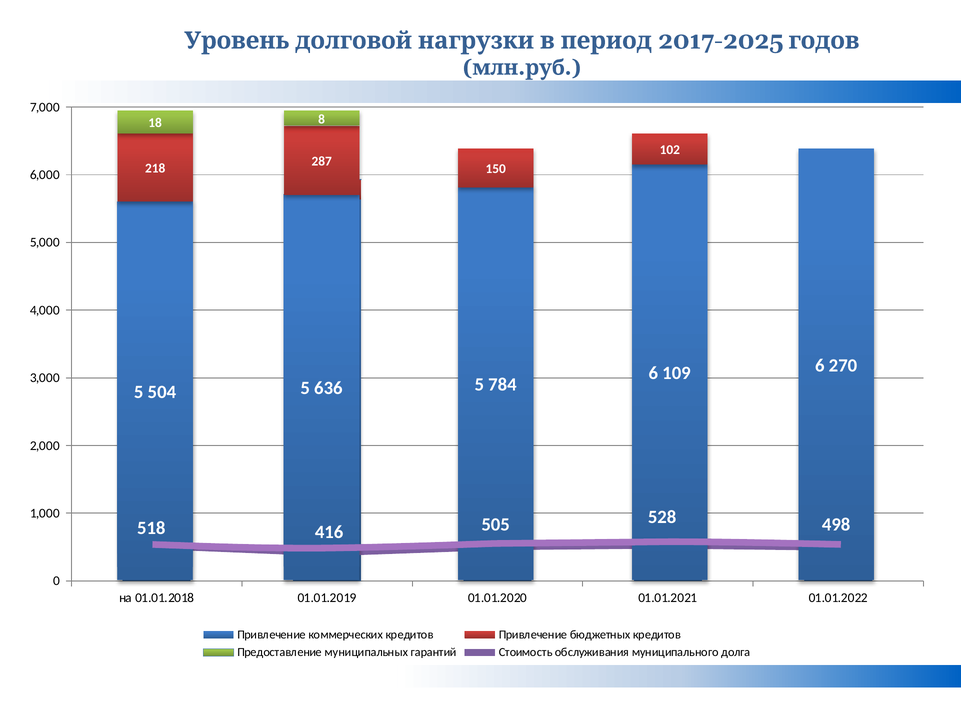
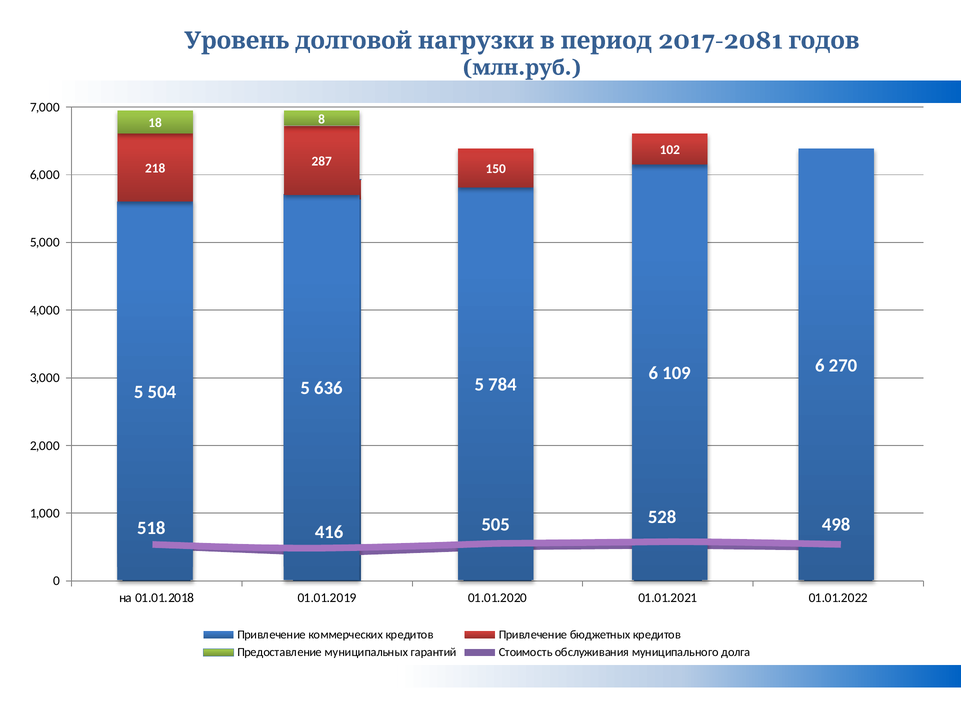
2017-2025: 2017-2025 -> 2017-2081 (721, 41)
